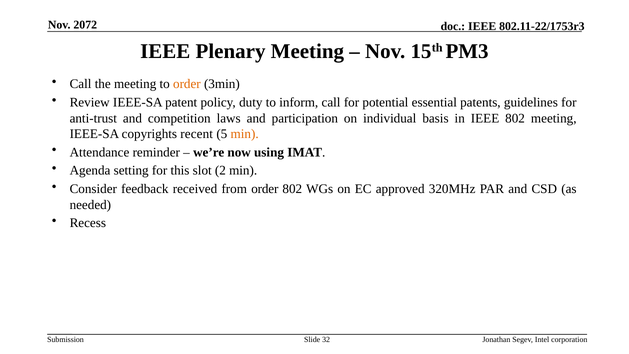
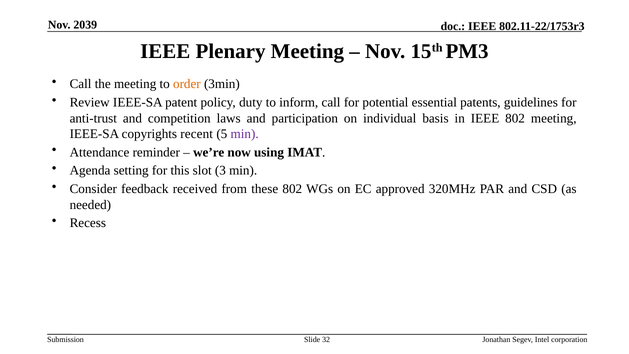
2072: 2072 -> 2039 (85, 25)
min colour: orange -> purple (245, 134)
2: 2 -> 3 (220, 171)
from order: order -> these (265, 189)
